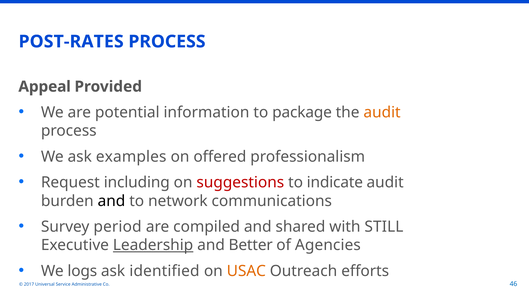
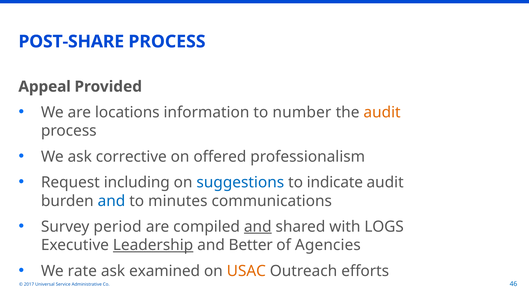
POST-RATES: POST-RATES -> POST-SHARE (71, 42)
potential: potential -> locations (127, 112)
package: package -> number (302, 112)
examples: examples -> corrective (131, 156)
suggestions colour: red -> blue (240, 182)
and colour: black -> blue (111, 201)
network: network -> minutes (178, 201)
and underline: none -> present (258, 226)
STILL: STILL -> LOGS (384, 226)
logs: logs -> rate (82, 271)
identified: identified -> examined (165, 271)
